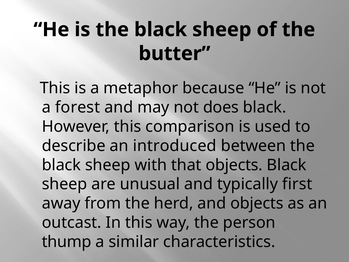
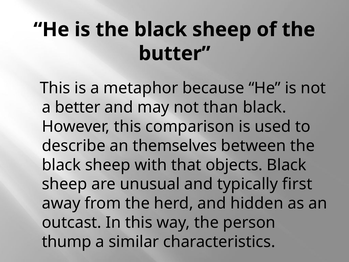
forest: forest -> better (78, 107)
does: does -> than (221, 107)
introduced: introduced -> themselves (175, 146)
and objects: objects -> hidden (257, 203)
